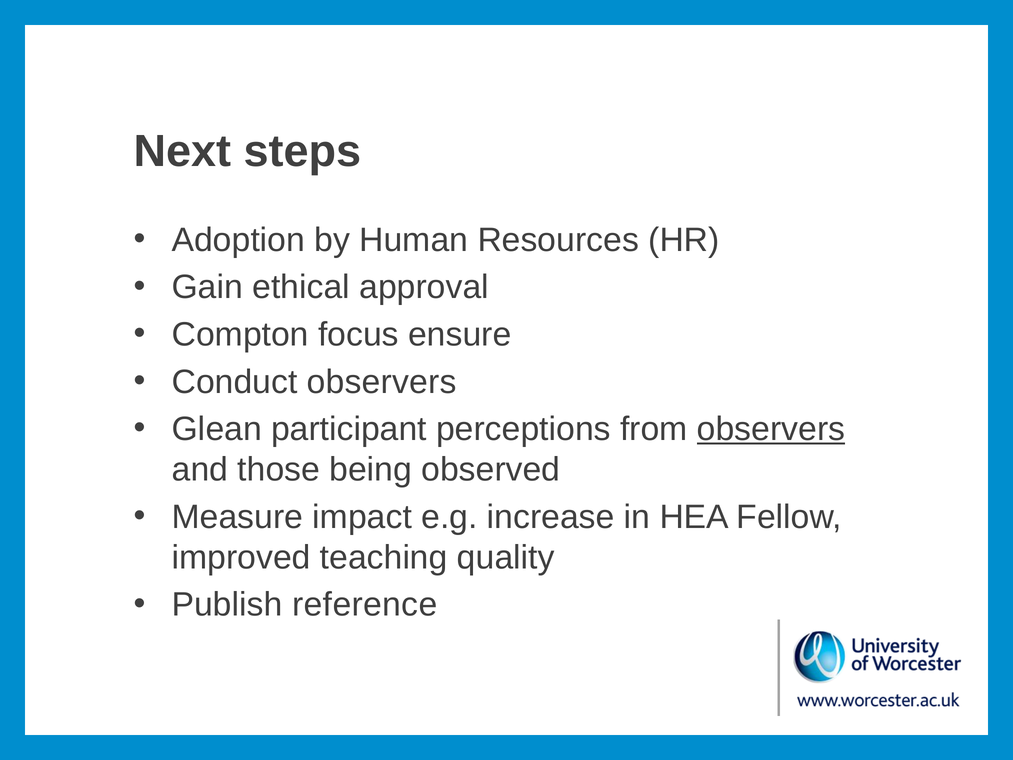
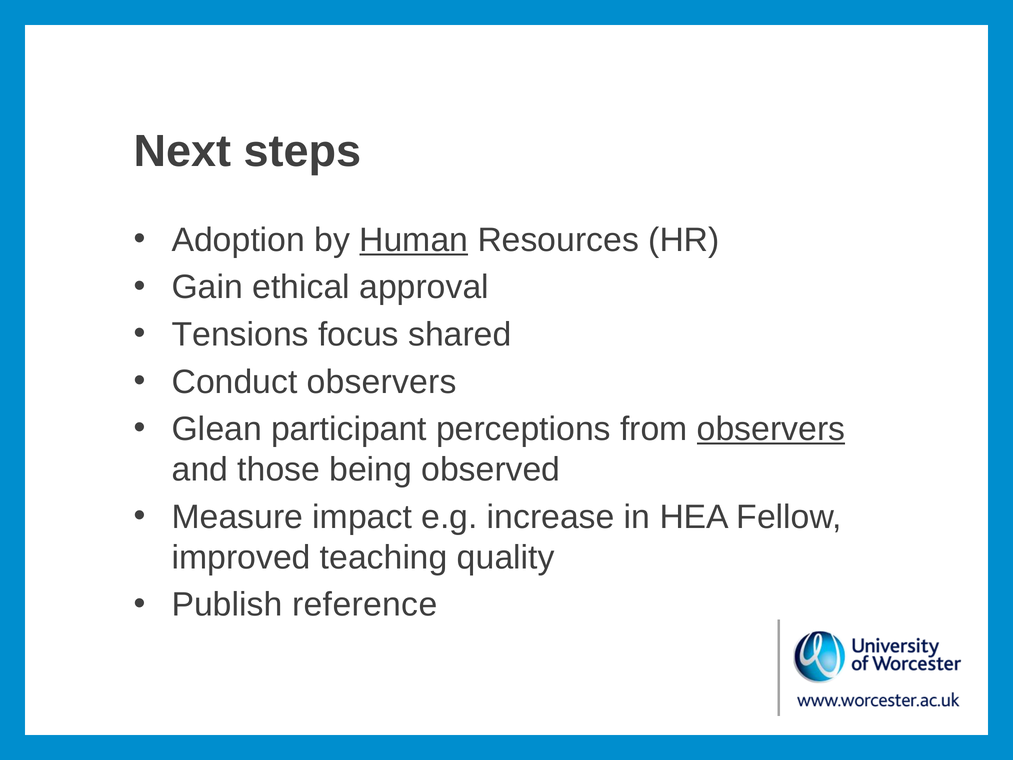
Human underline: none -> present (414, 240)
Compton: Compton -> Tensions (240, 335)
ensure: ensure -> shared (460, 335)
